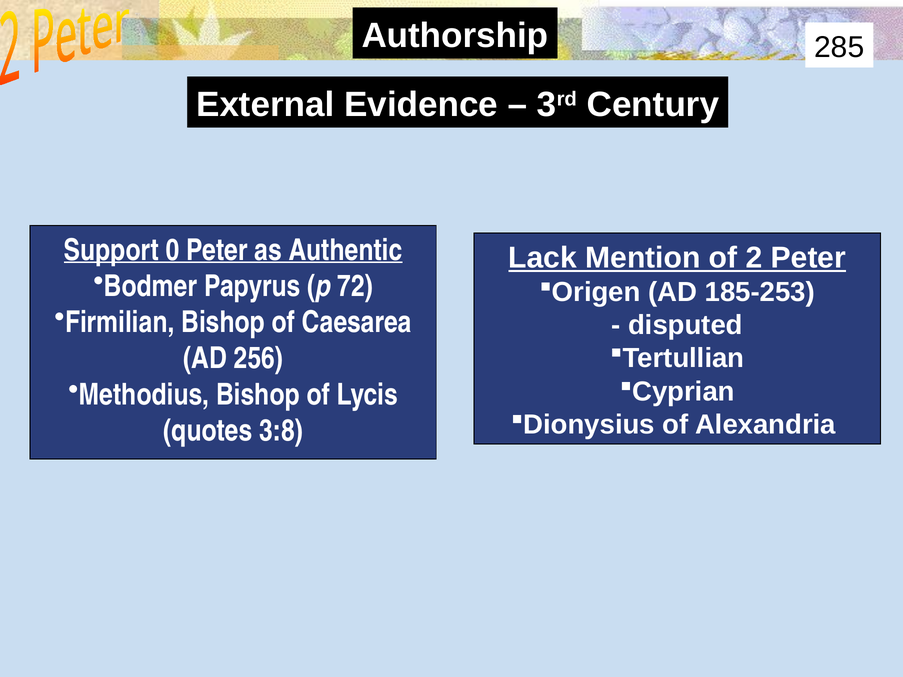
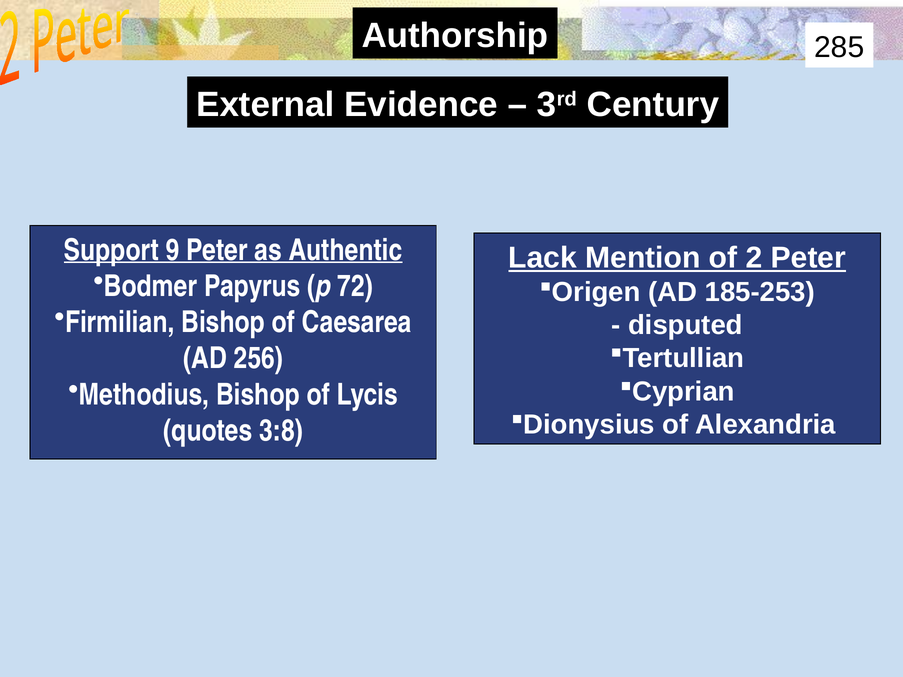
0: 0 -> 9 (173, 250)
